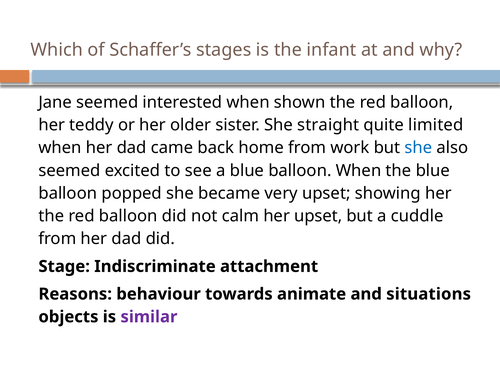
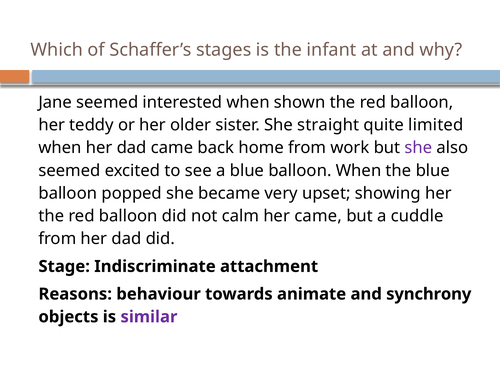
she colour: blue -> purple (418, 148)
her upset: upset -> came (318, 216)
situations: situations -> synchrony (429, 294)
